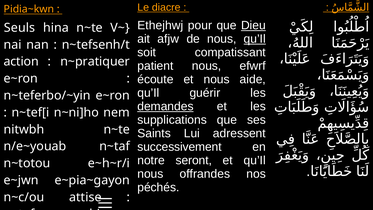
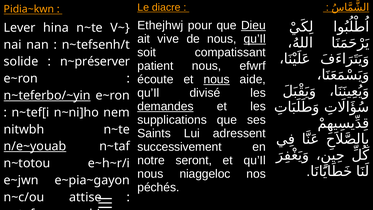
Seuls: Seuls -> Lever (20, 28)
afjw: afjw -> vive (168, 39)
action: action -> solide (21, 62)
n~pratiquer: n~pratiquer -> n~préserver (95, 62)
nous underline: none -> present (217, 79)
guérir: guérir -> divisé (205, 93)
n~teferbo/~yin underline: none -> present (47, 95)
n/e~youab underline: none -> present (35, 146)
offrandes: offrandes -> niaggeloc (205, 174)
